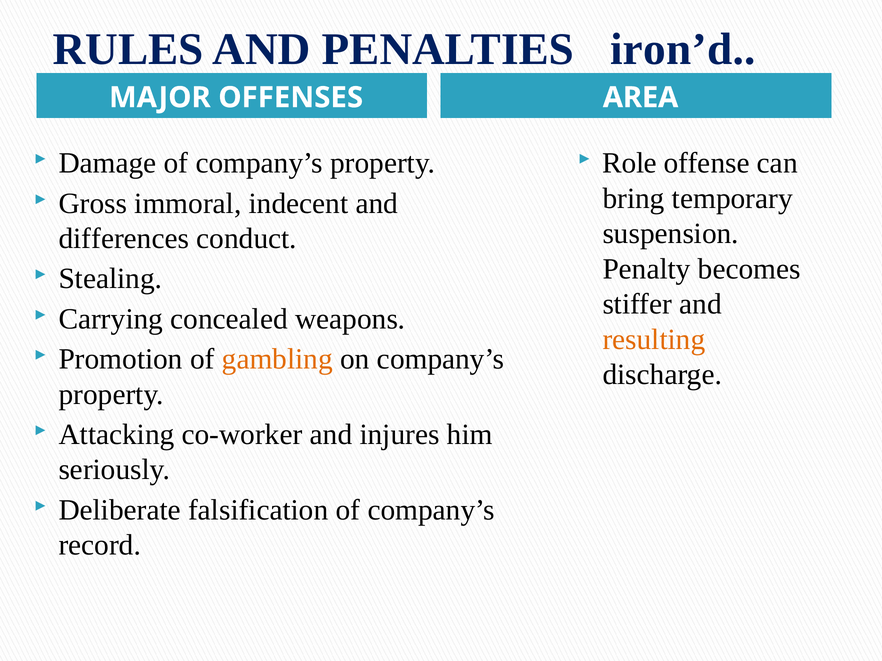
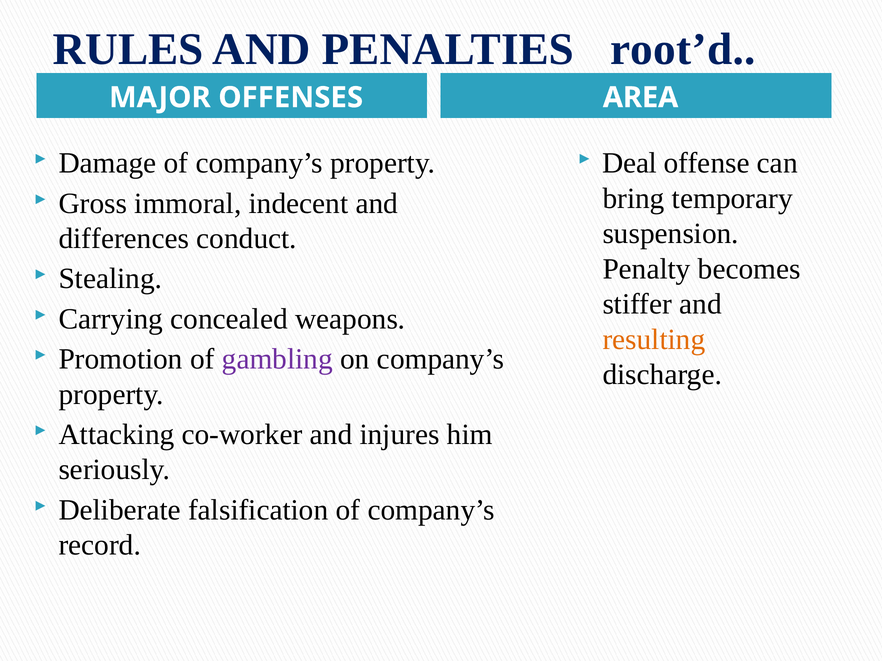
iron’d: iron’d -> root’d (683, 49)
Role: Role -> Deal (630, 163)
gambling colour: orange -> purple (277, 359)
